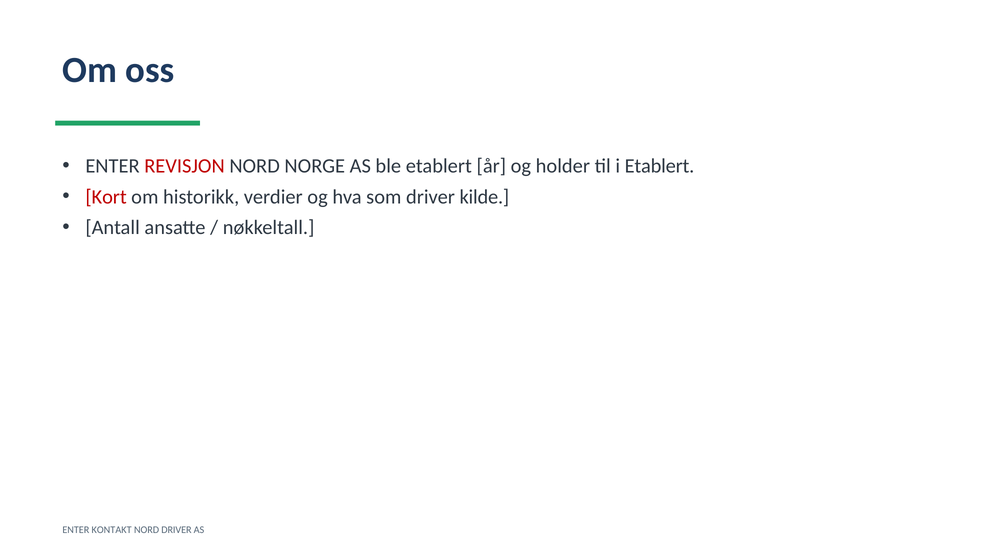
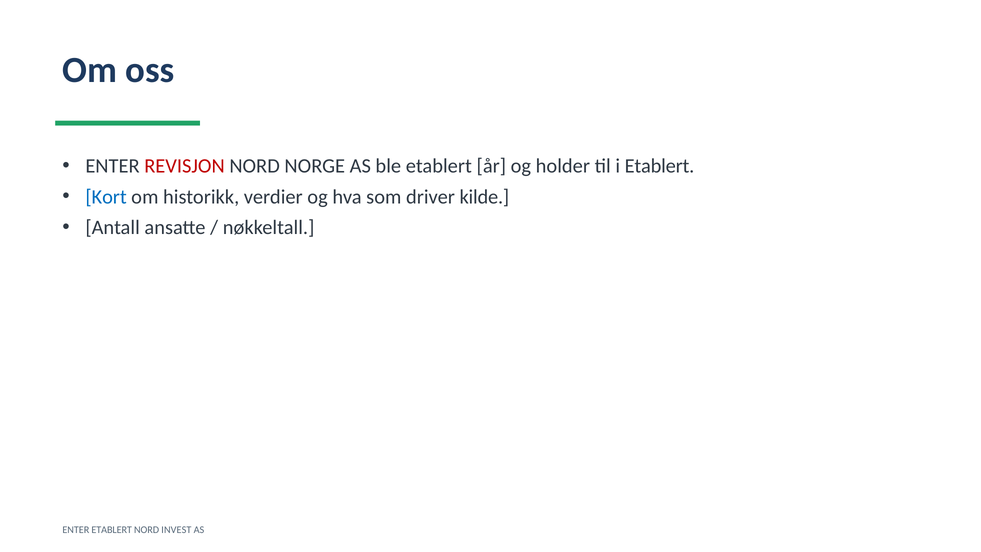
Kort colour: red -> blue (106, 197)
ENTER KONTAKT: KONTAKT -> ETABLERT (112, 529)
NORD DRIVER: DRIVER -> INVEST (176, 529)
